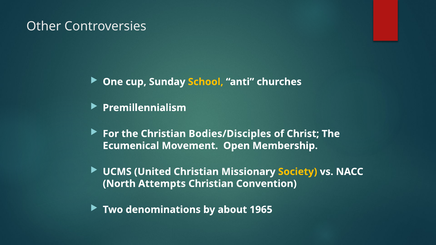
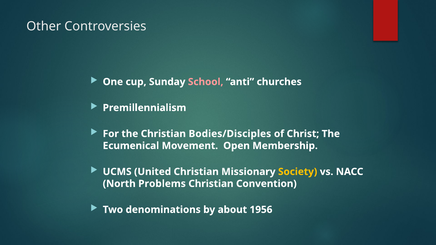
School colour: yellow -> pink (206, 82)
Attempts: Attempts -> Problems (162, 184)
1965: 1965 -> 1956 (261, 210)
